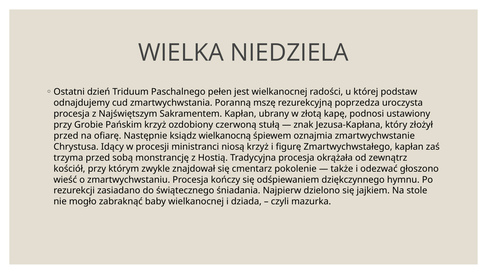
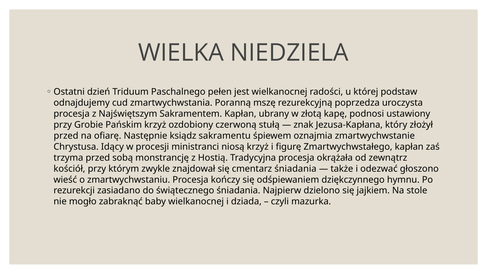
wielkanocną: wielkanocną -> sakramentu (225, 136)
cmentarz pokolenie: pokolenie -> śniadania (295, 169)
